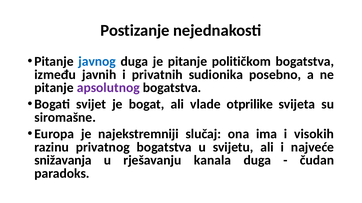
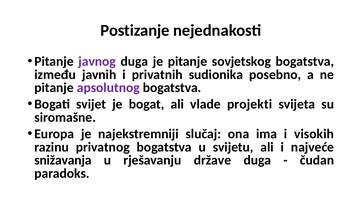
javnog colour: blue -> purple (97, 62)
političkom: političkom -> sovjetskog (241, 62)
otprilike: otprilike -> projekti (250, 105)
kanala: kanala -> države (212, 161)
